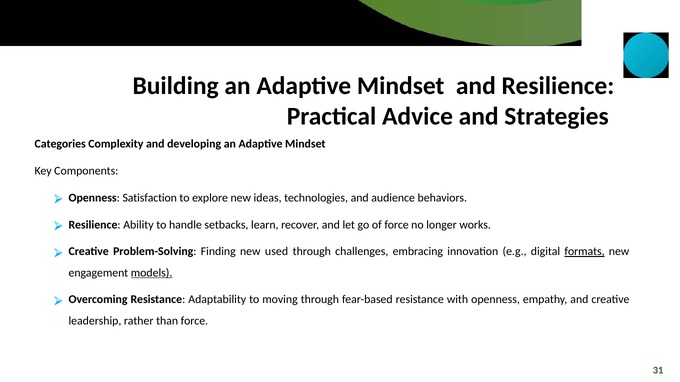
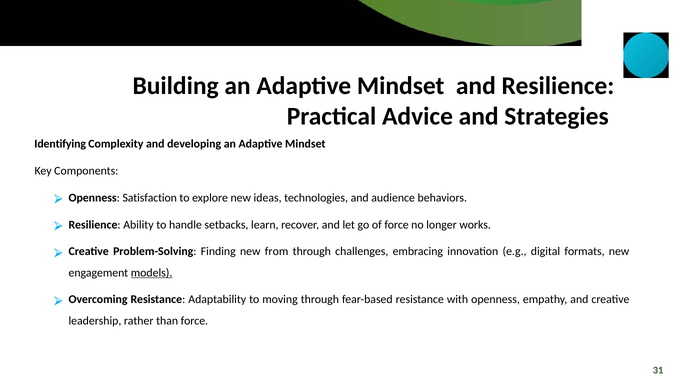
Categories: Categories -> Identifying (60, 144)
used: used -> from (277, 252)
formats underline: present -> none (585, 252)
